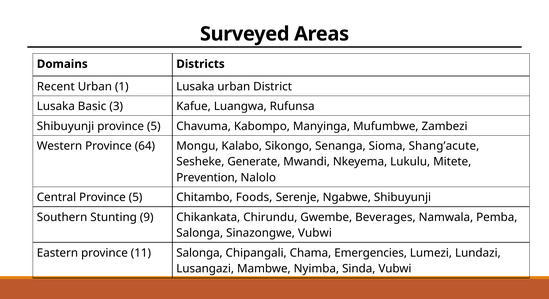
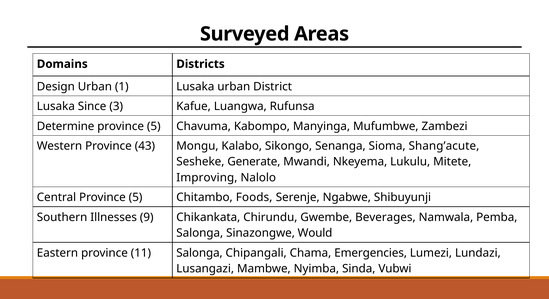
Recent: Recent -> Design (56, 86)
Basic: Basic -> Since (92, 106)
Shibuyunji: Shibuyunji -> Determine (66, 126)
64: 64 -> 43 (145, 146)
Prevention: Prevention -> Improving (207, 178)
Stunting: Stunting -> Illnesses (114, 217)
Sinazongwe Vubwi: Vubwi -> Would (315, 233)
